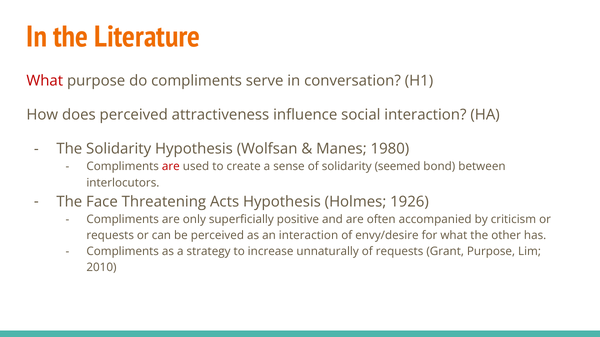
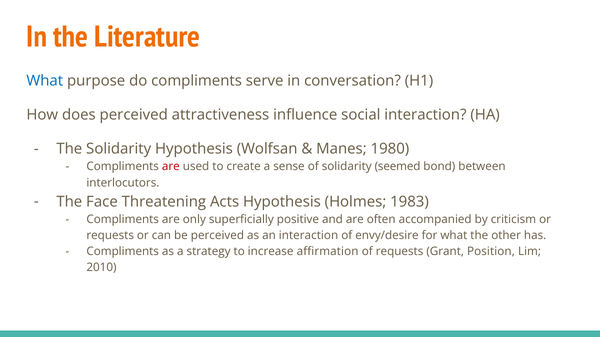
What colour: red -> blue (45, 81)
1926: 1926 -> 1983 (410, 202)
unnaturally: unnaturally -> affirmation (328, 252)
Grant Purpose: Purpose -> Position (491, 252)
